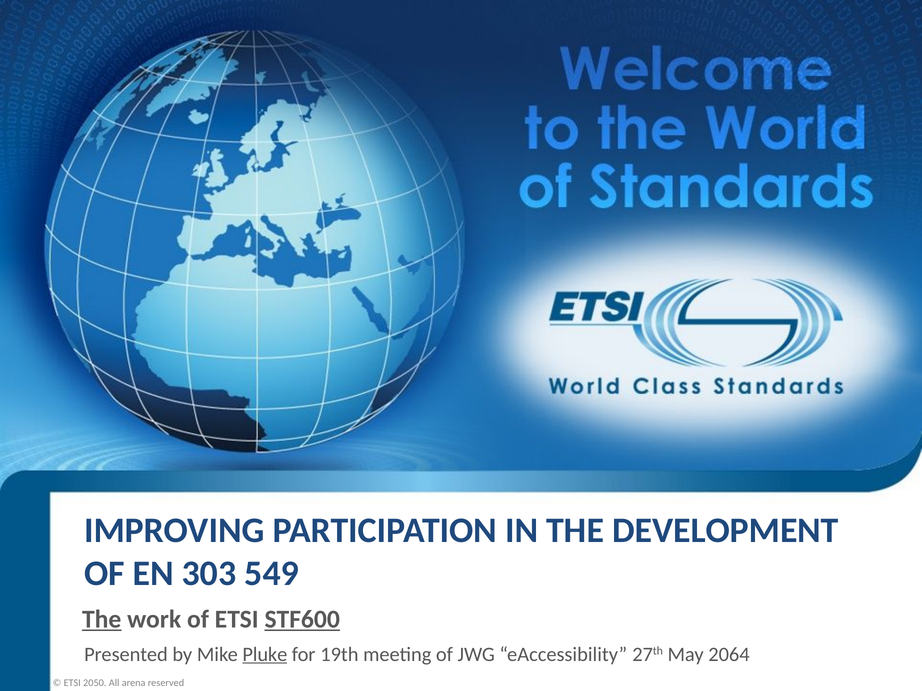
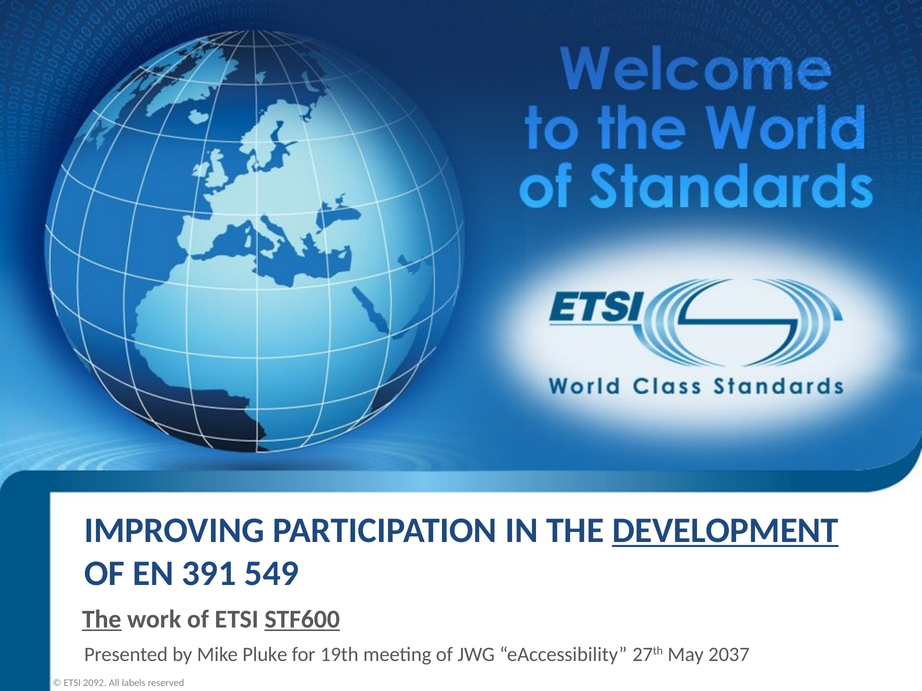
DEVELOPMENT underline: none -> present (725, 531)
303: 303 -> 391 (209, 574)
Pluke underline: present -> none (265, 655)
2064: 2064 -> 2037 (729, 655)
2050: 2050 -> 2092 (95, 683)
arena: arena -> labels (134, 683)
